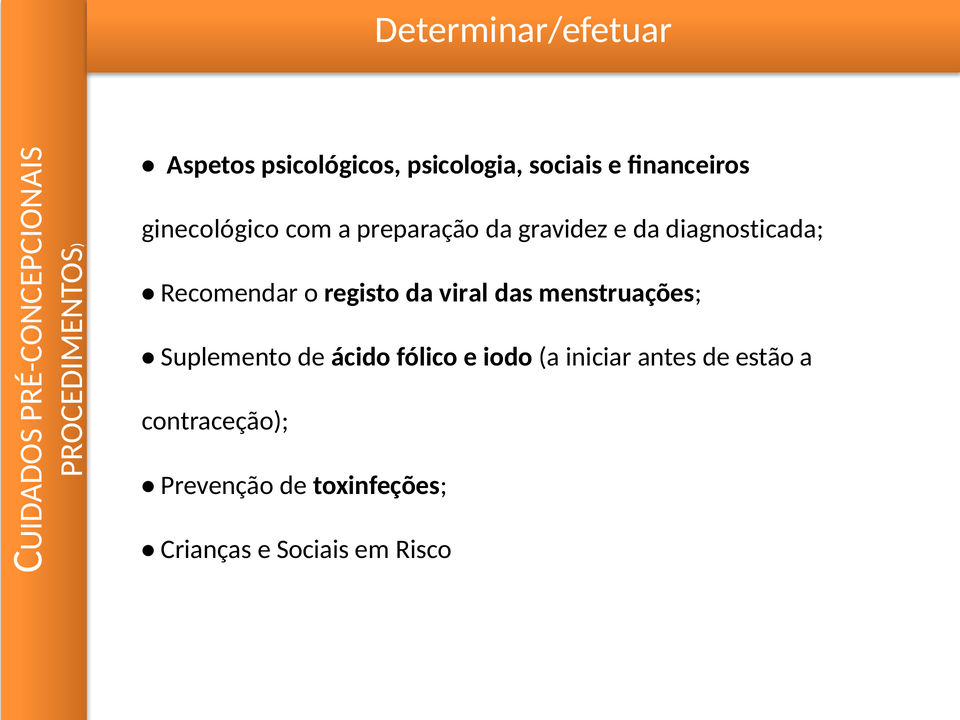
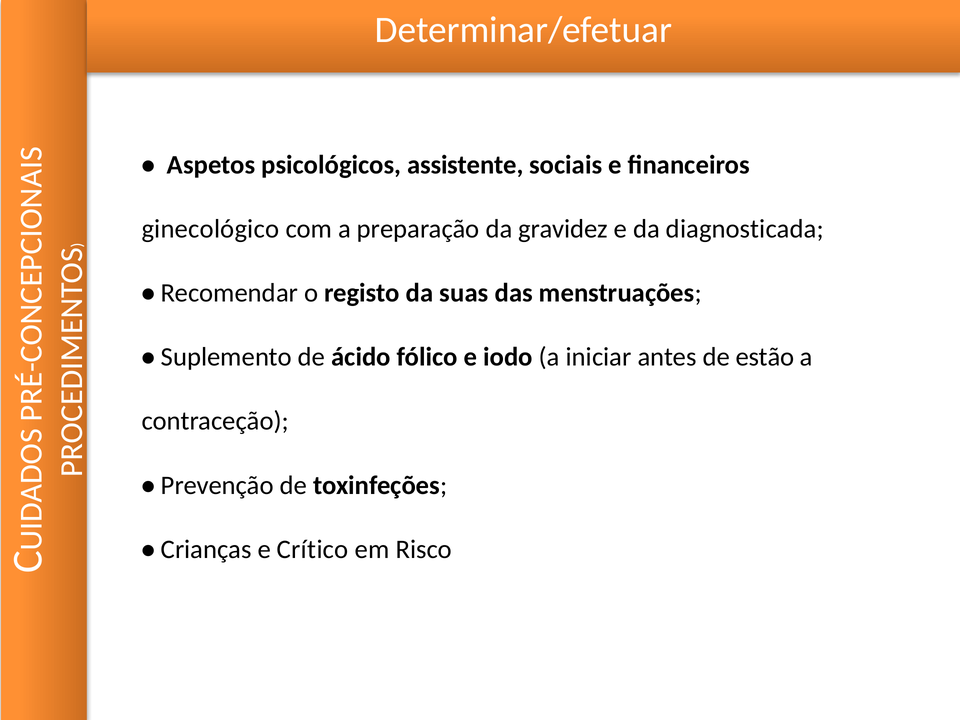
psicologia: psicologia -> assistente (465, 165)
viral: viral -> suas (464, 293)
e Sociais: Sociais -> Crítico (313, 549)
